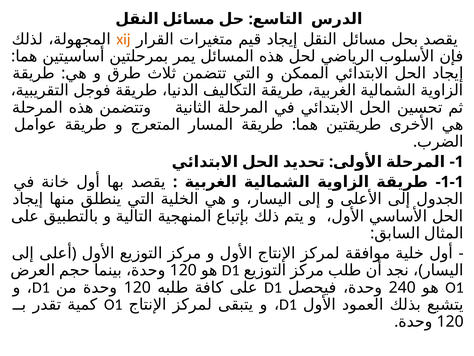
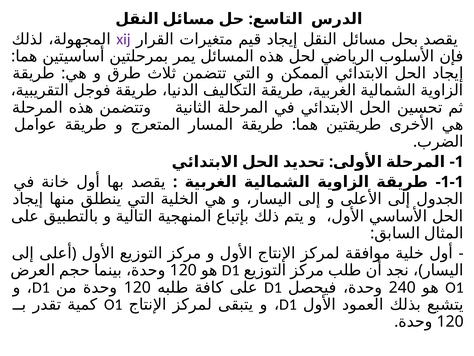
xij colour: orange -> purple (123, 39)
